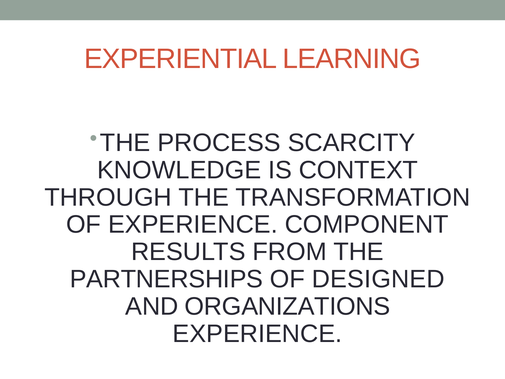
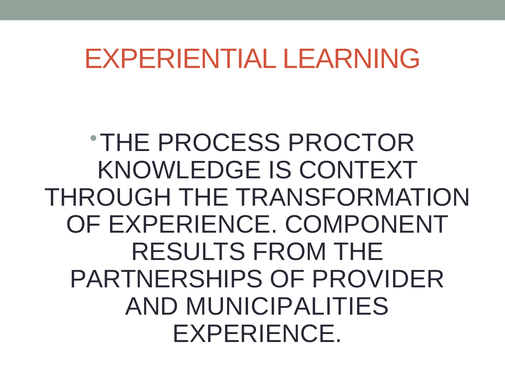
SCARCITY: SCARCITY -> PROCTOR (351, 143)
DESIGNED: DESIGNED -> PROVIDER (378, 279)
ORGANIZATIONS: ORGANIZATIONS -> MUNICIPALITIES (287, 306)
